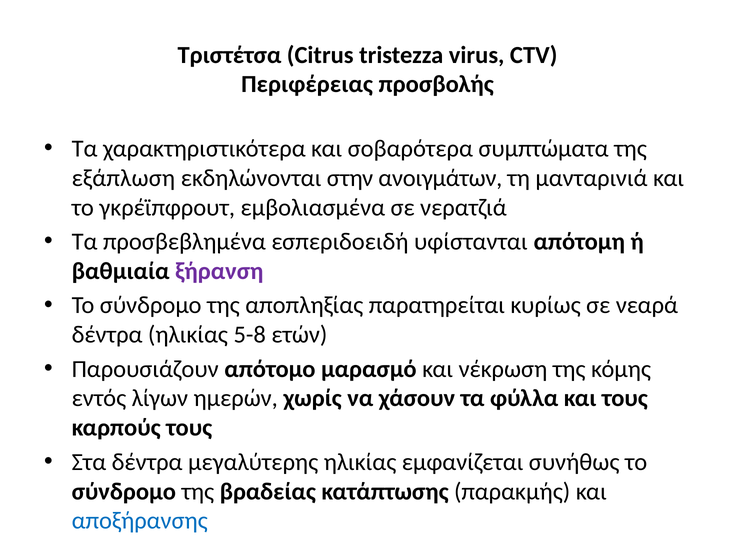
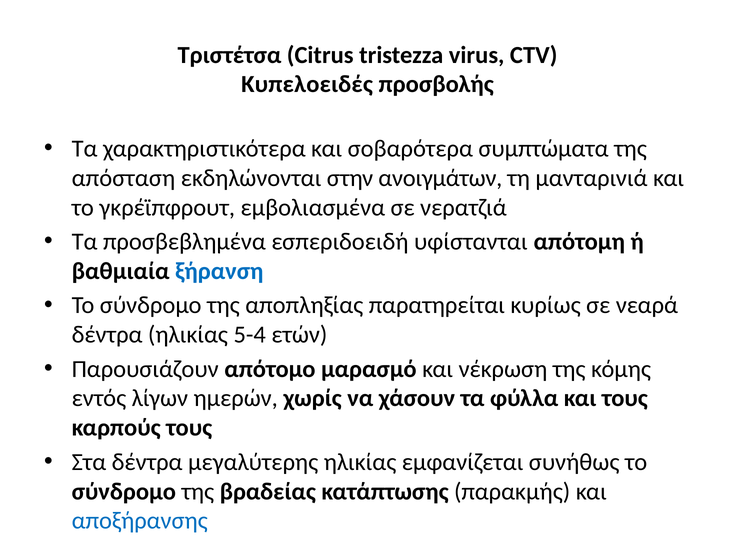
Περιφέρειας: Περιφέρειας -> Κυπελοειδές (307, 84)
εξάπλωση: εξάπλωση -> απόσταση (123, 178)
ξήρανση colour: purple -> blue (219, 271)
5-8: 5-8 -> 5-4 (250, 335)
